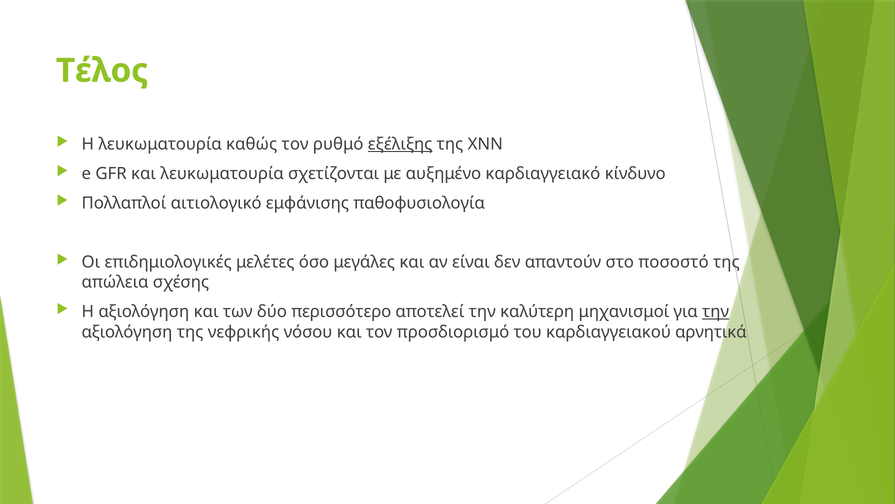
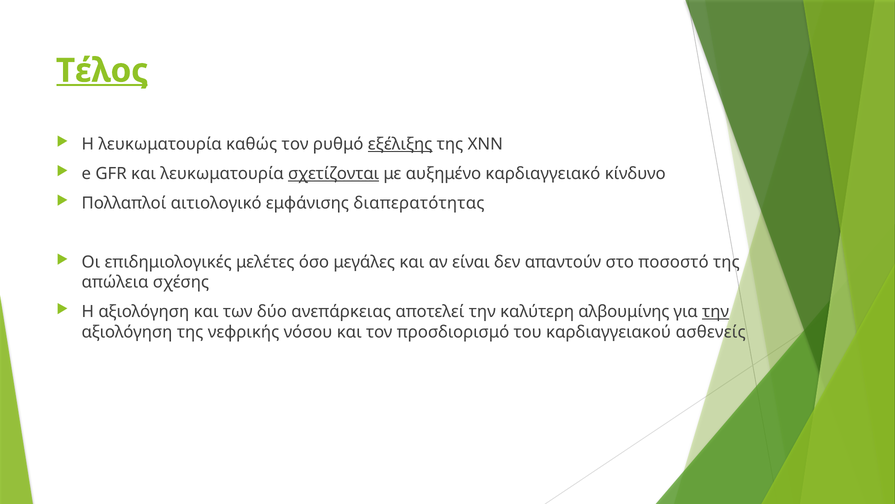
Τέλος underline: none -> present (102, 71)
σχετίζονται underline: none -> present (334, 174)
παθοφυσιολογία: παθοφυσιολογία -> διαπερατότητας (419, 203)
περισσότερο: περισσότερο -> ανεπάρκειας (341, 312)
μηχανισμοί: μηχανισμοί -> αλβουμίνης (624, 312)
αρνητικά: αρνητικά -> ασθενείς (711, 332)
